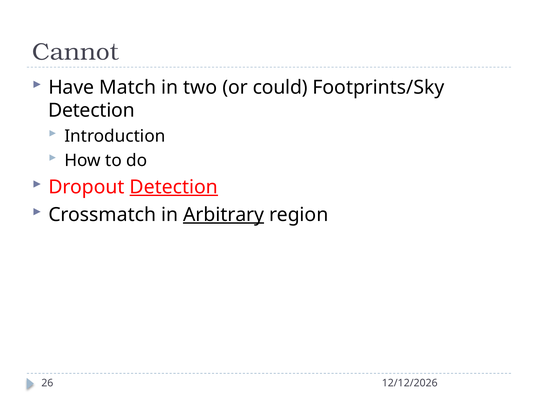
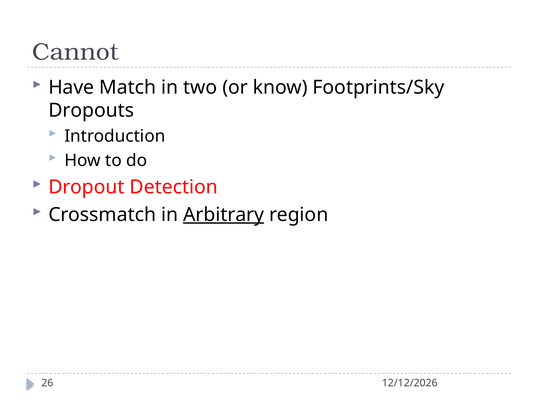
could: could -> know (280, 87)
Detection: Detection -> Dropouts (91, 111)
Detection underline: present -> none (174, 187)
